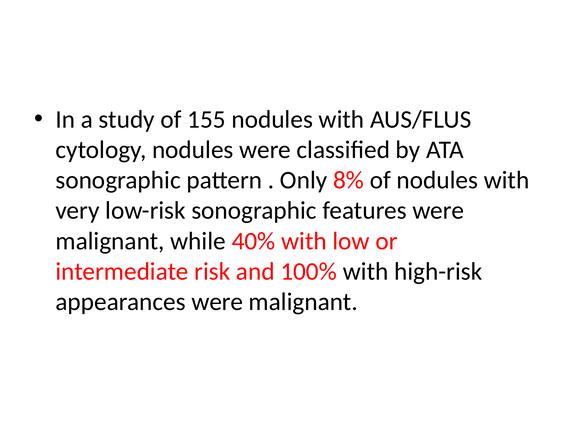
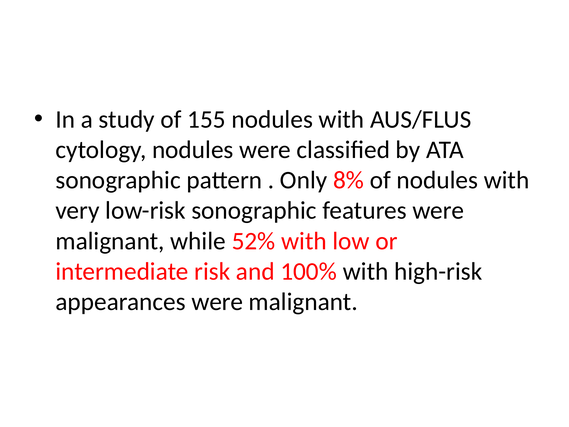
40%: 40% -> 52% (254, 241)
